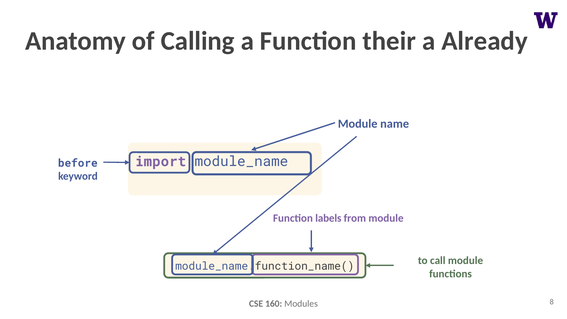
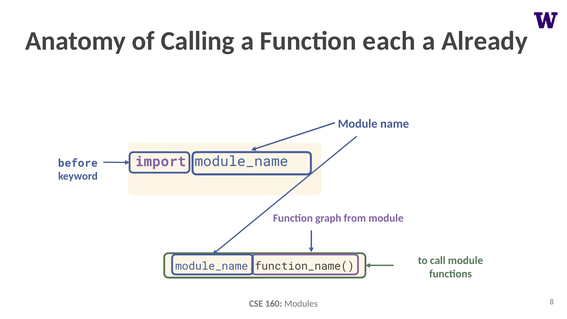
their: their -> each (389, 41)
labels: labels -> graph (328, 218)
